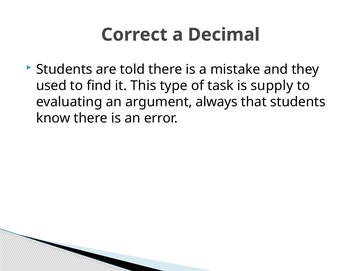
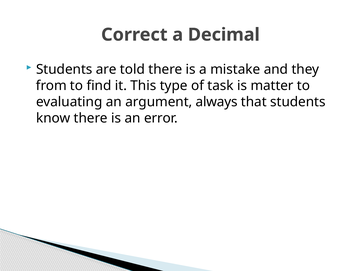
used: used -> from (51, 86)
supply: supply -> matter (272, 86)
